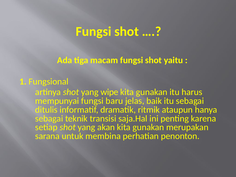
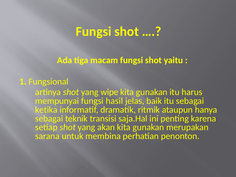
baru: baru -> hasil (114, 101)
ditulis: ditulis -> ketika (46, 110)
